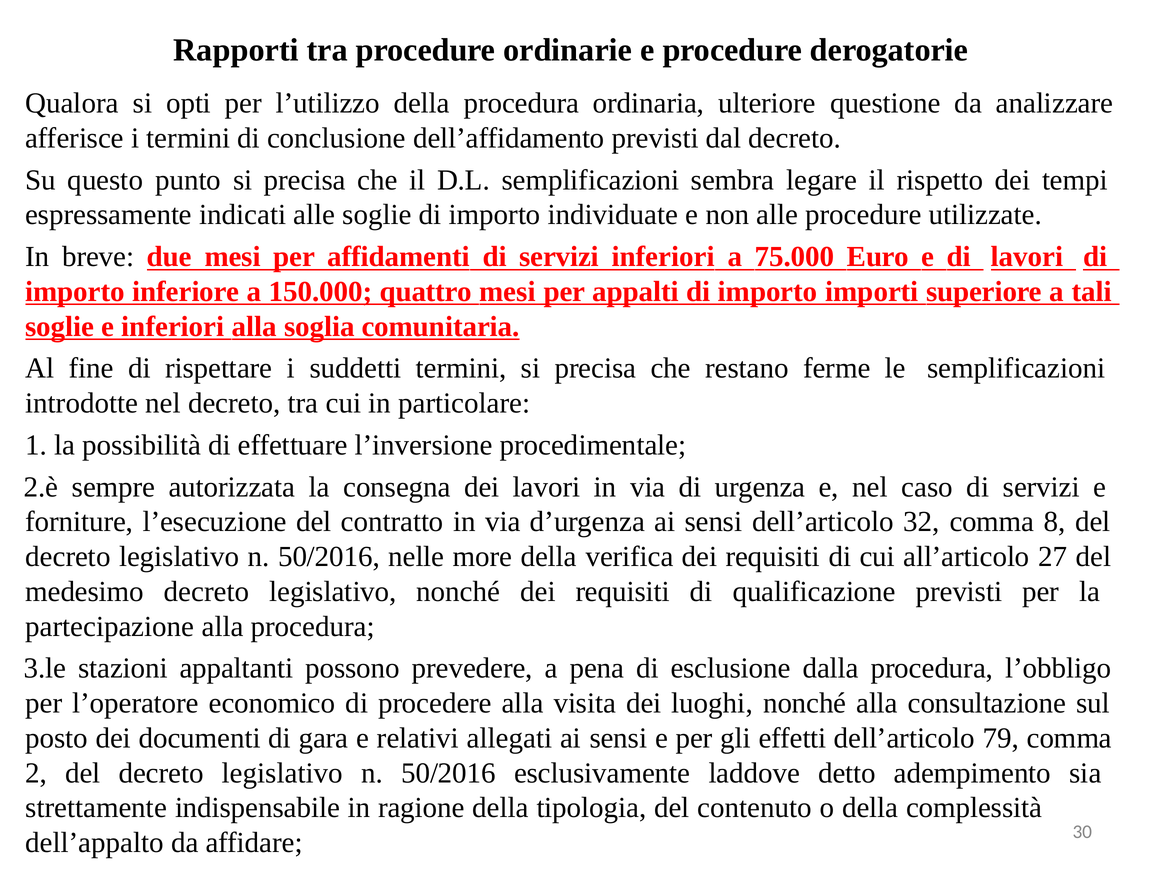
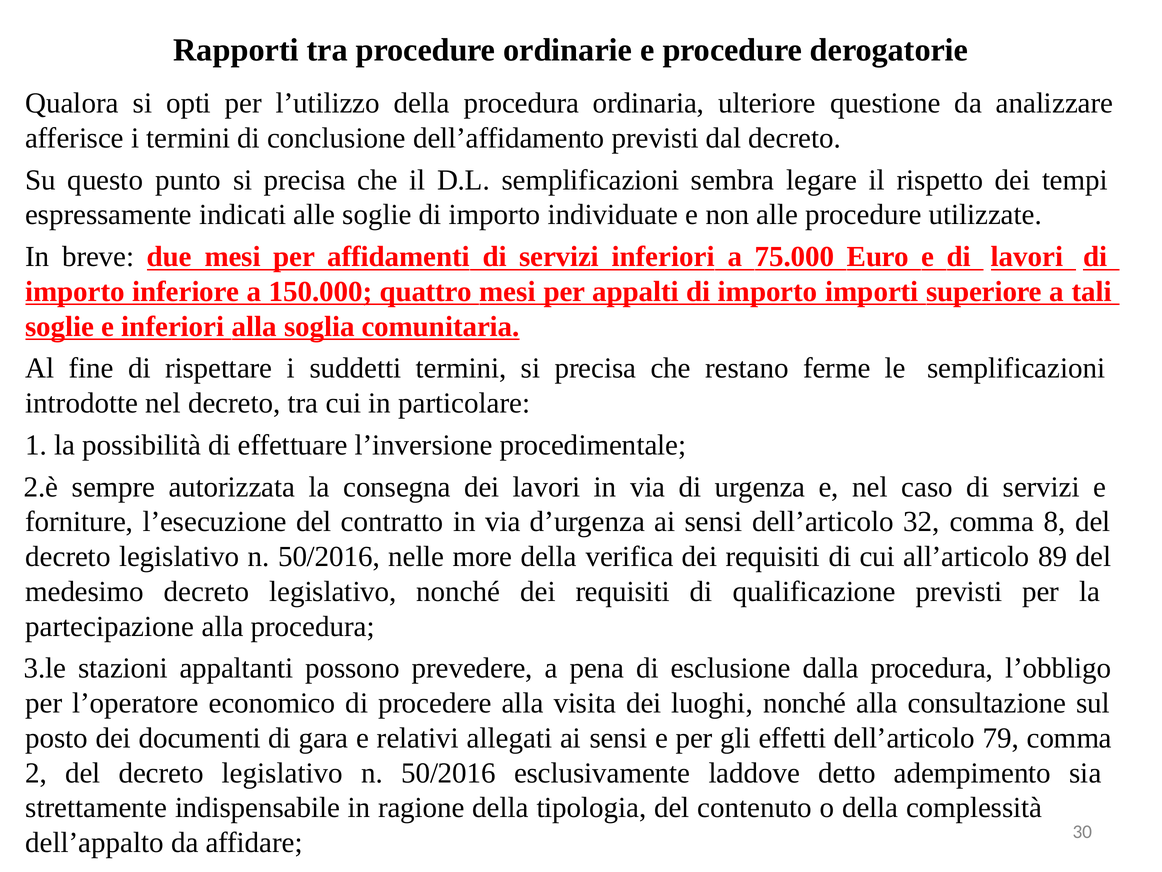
27: 27 -> 89 (1053, 556)
